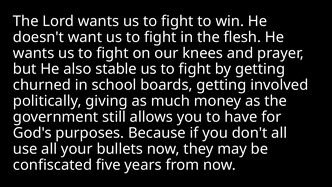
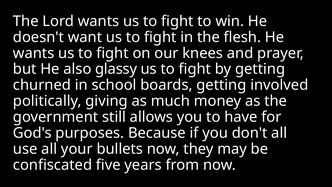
stable: stable -> glassy (116, 69)
